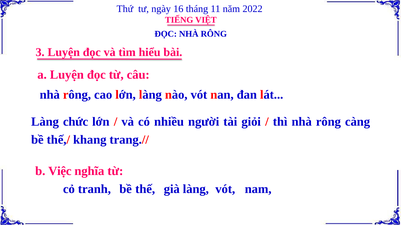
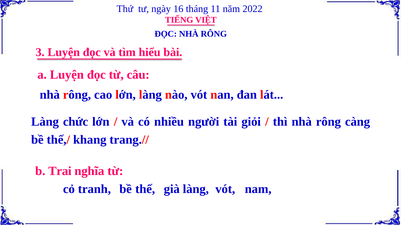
Việc: Việc -> Trai (60, 171)
